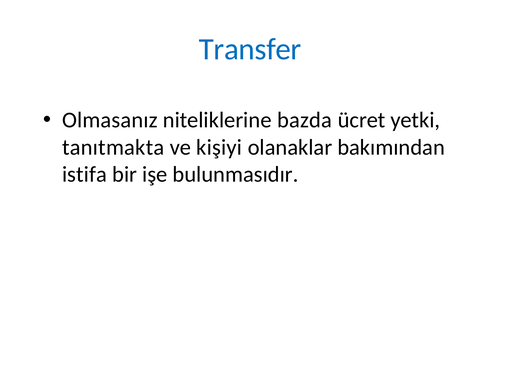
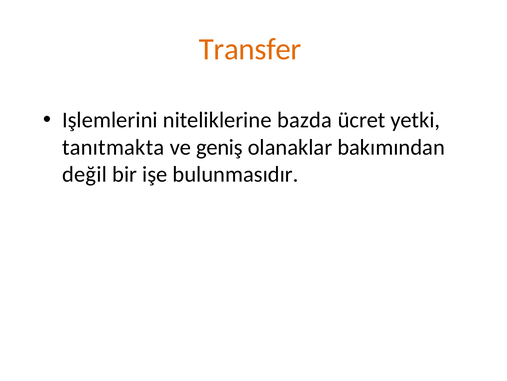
Transfer colour: blue -> orange (250, 49)
Olmasanız: Olmasanız -> Işlemlerini (110, 120)
kişiyi: kişiyi -> geniş (219, 147)
istifa: istifa -> değil (84, 174)
